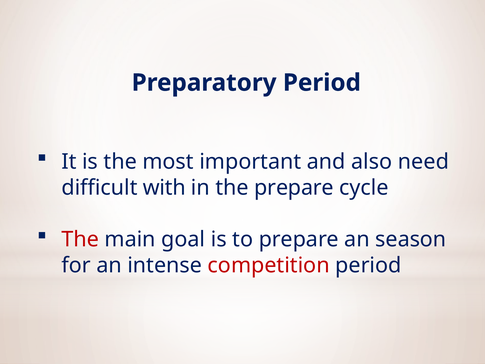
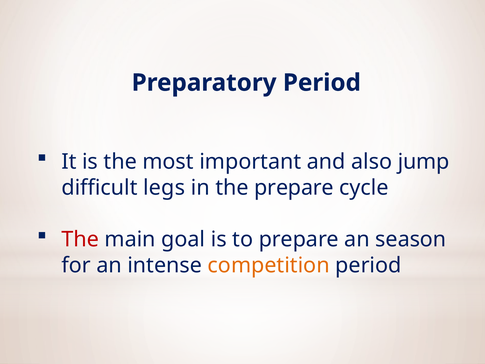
need: need -> jump (424, 162)
with: with -> legs (164, 188)
competition colour: red -> orange (269, 265)
